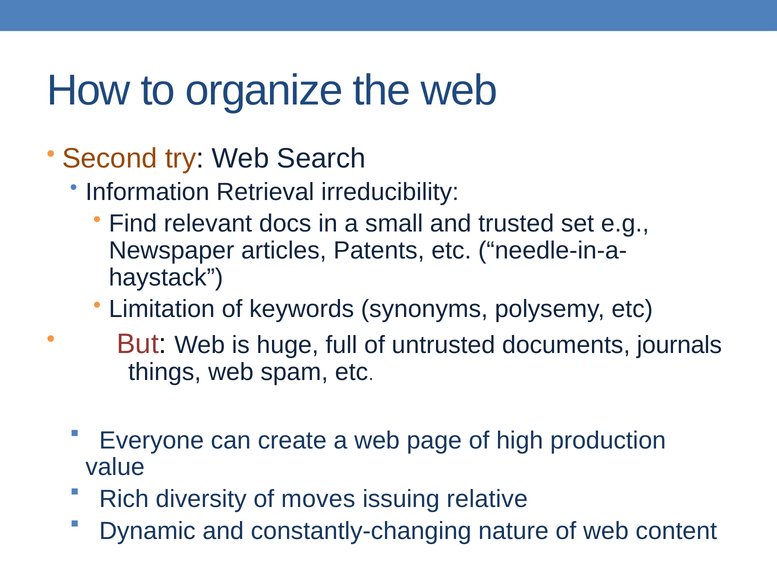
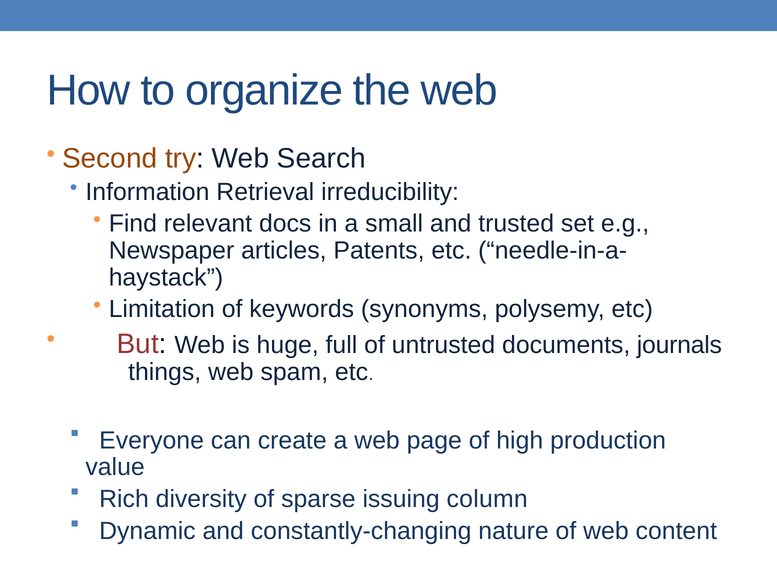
moves: moves -> sparse (318, 499)
relative: relative -> column (487, 499)
